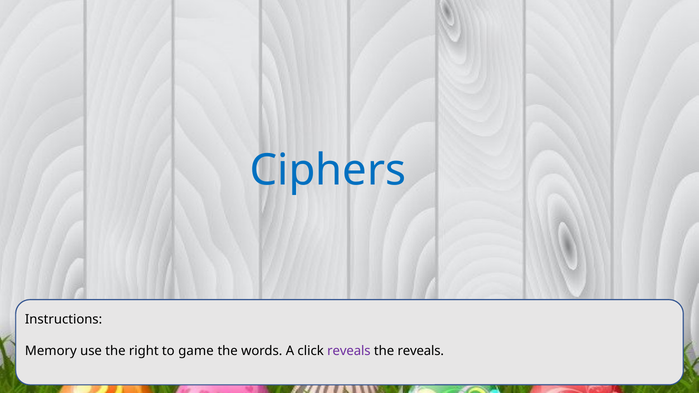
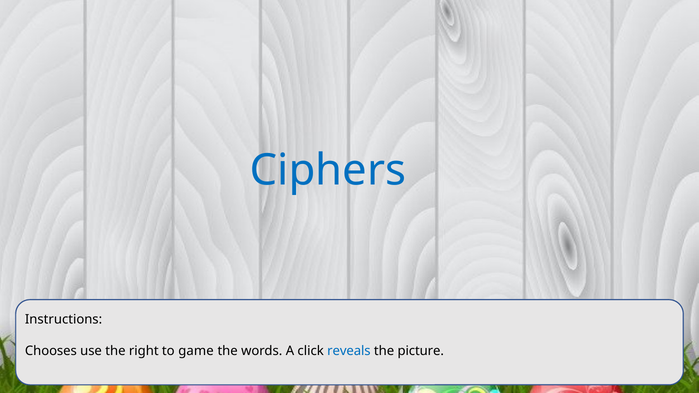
Memory: Memory -> Chooses (51, 351)
reveals colour: purple -> blue (349, 351)
the reveals: reveals -> picture (421, 351)
